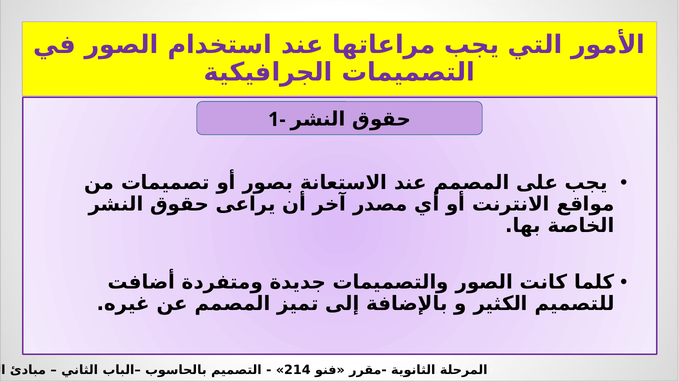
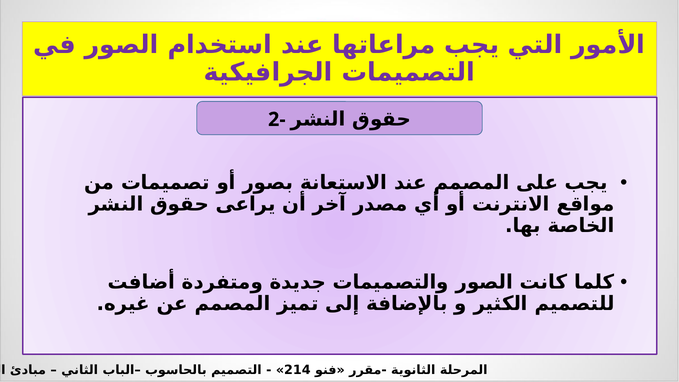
1-: 1- -> 2- (277, 119)
